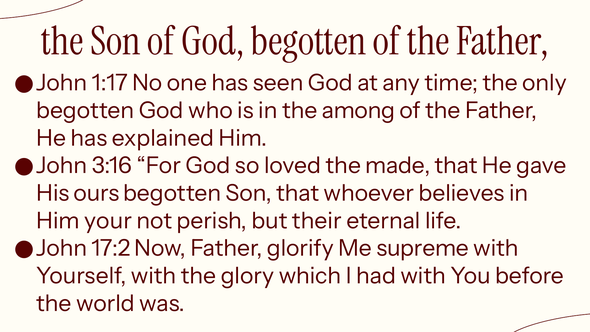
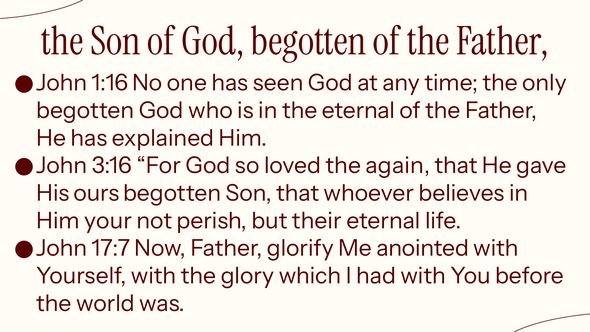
1:17: 1:17 -> 1:16 (110, 83)
the among: among -> eternal (358, 111)
made: made -> again (398, 166)
17:2: 17:2 -> 17:7 (111, 248)
supreme: supreme -> anointed (423, 248)
